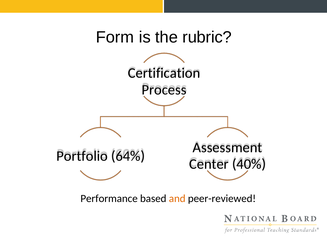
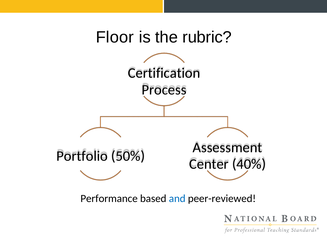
Form: Form -> Floor (115, 37)
64%: 64% -> 50% (128, 156)
and colour: orange -> blue (177, 199)
